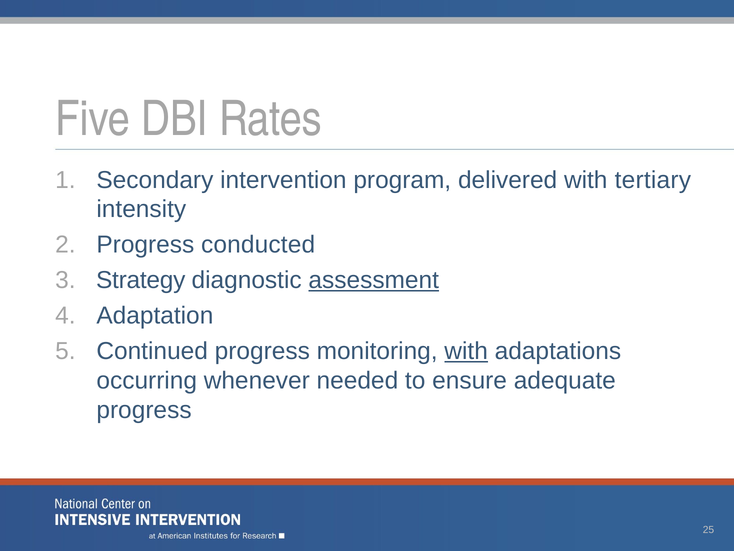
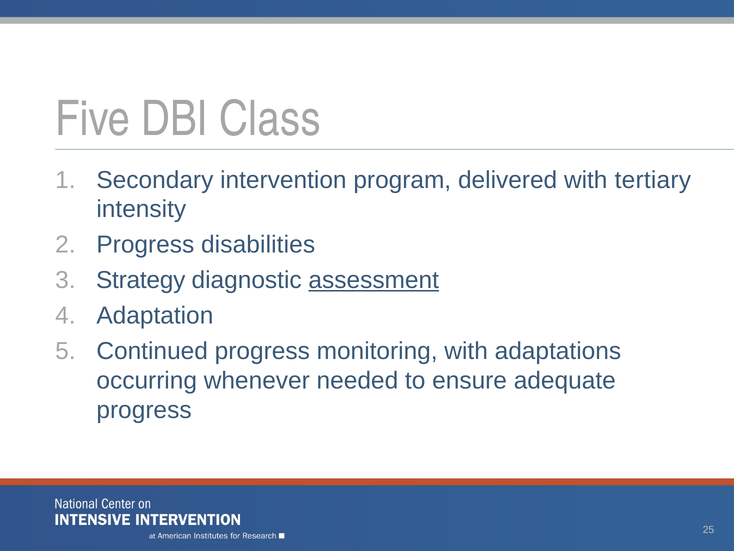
Rates: Rates -> Class (270, 119)
conducted: conducted -> disabilities (258, 245)
with underline: present -> none (466, 351)
